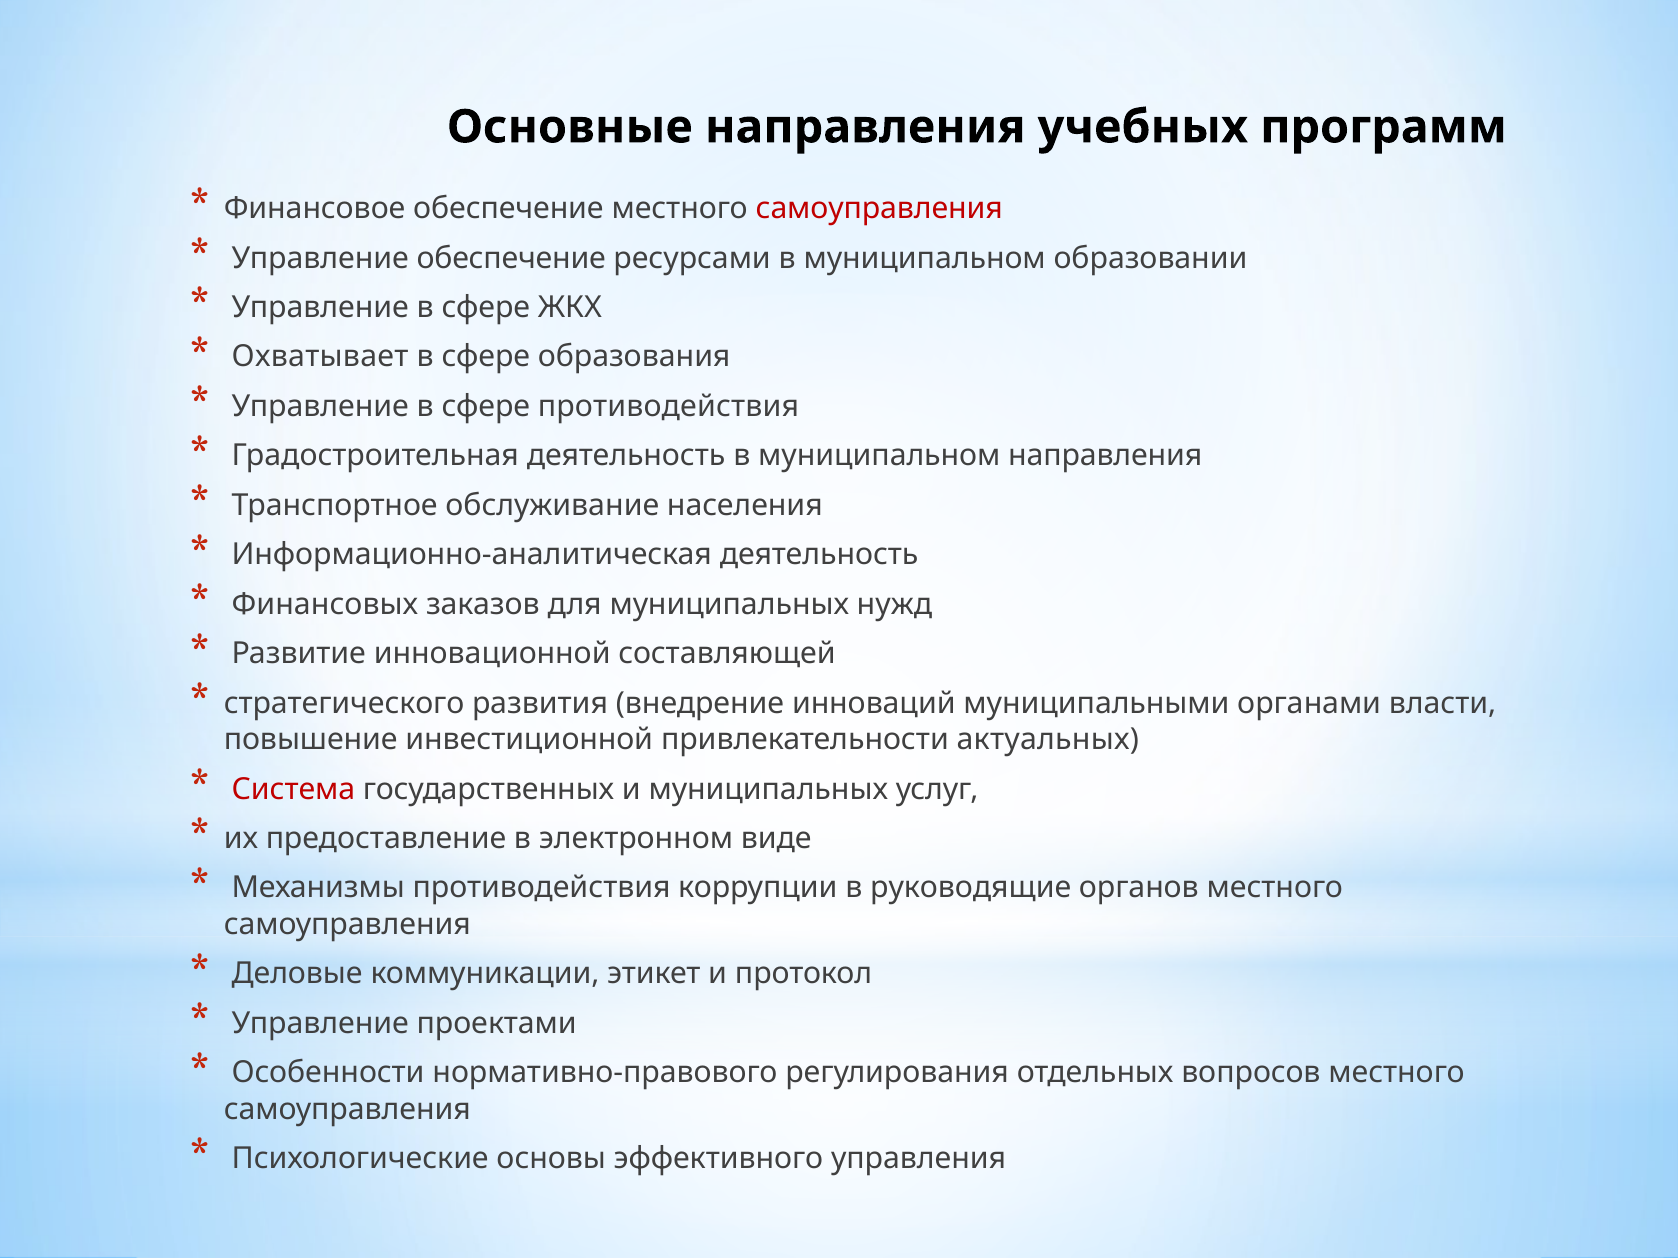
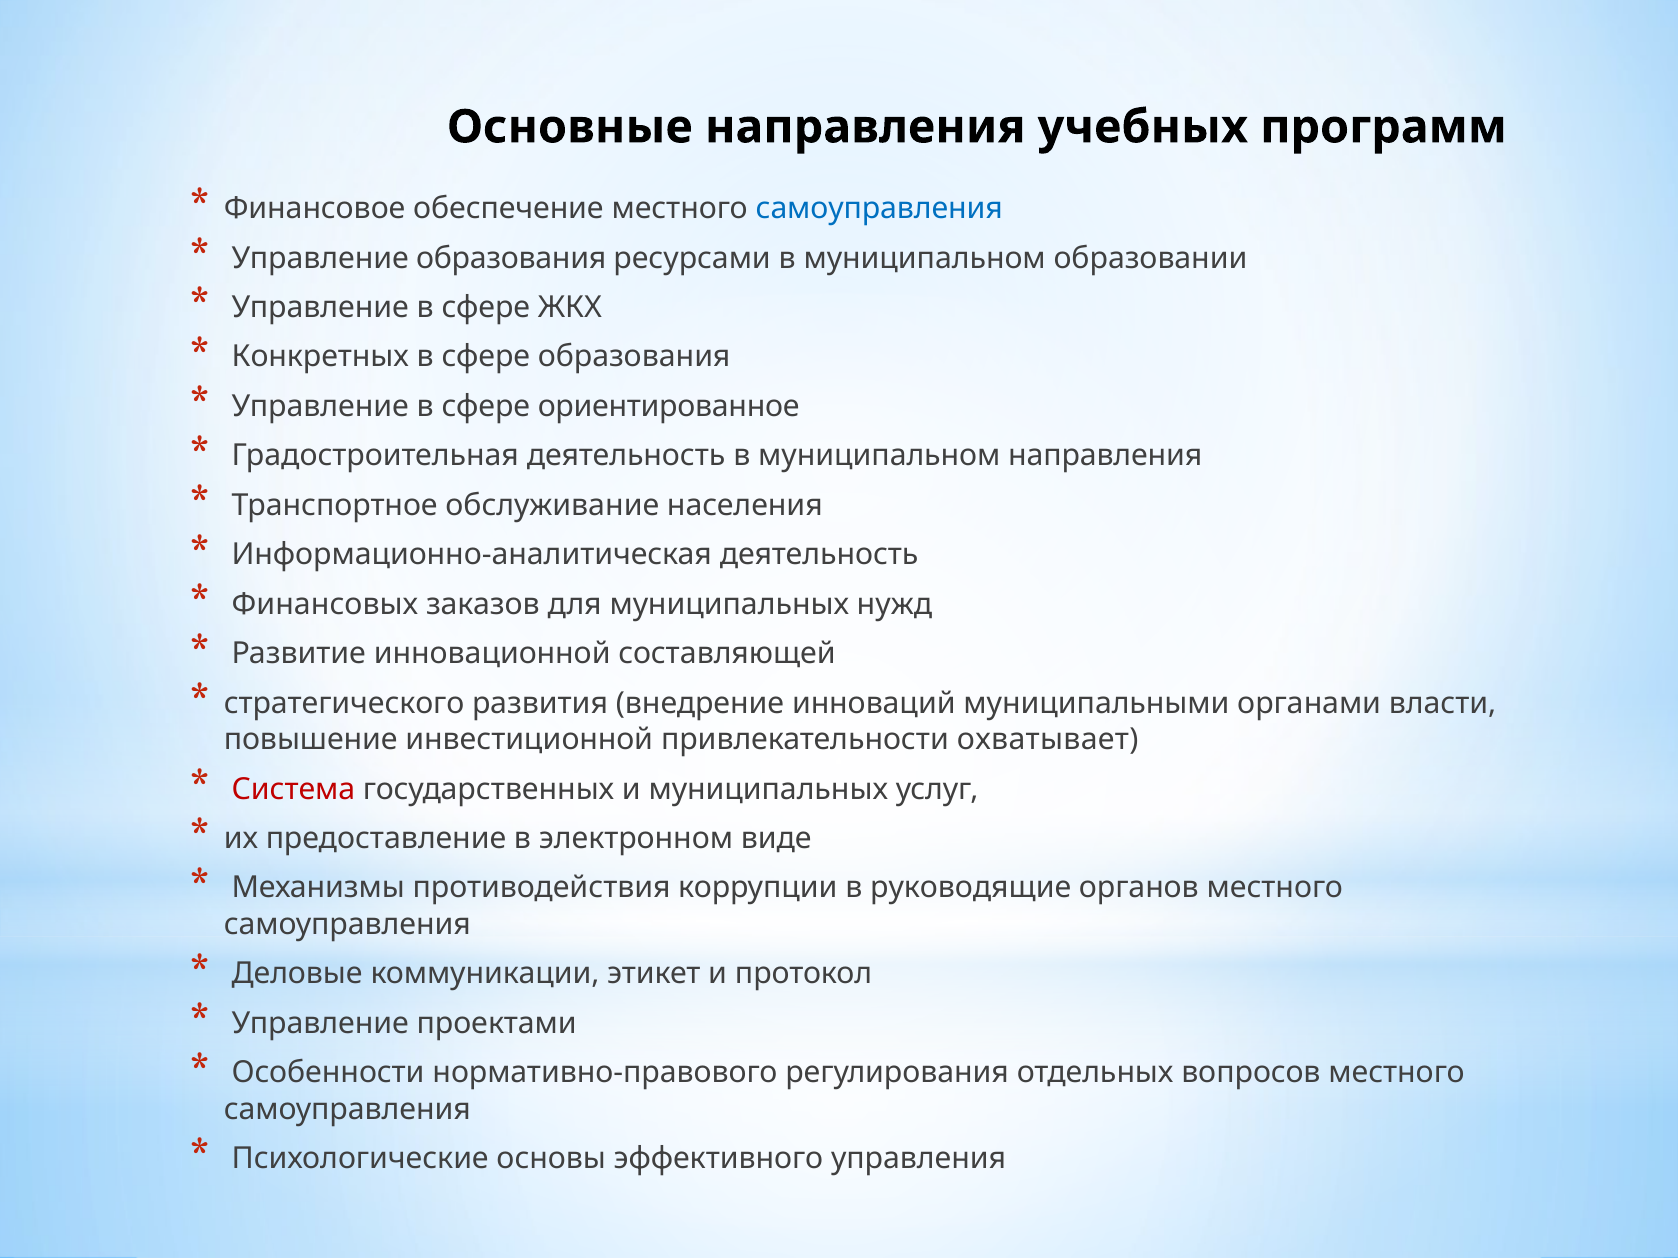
самоуправления colour: red -> blue (879, 209)
Управление обеспечение: обеспечение -> образования (511, 258)
Охватывает: Охватывает -> Конкретных (320, 357)
сфере противодействия: противодействия -> ориентированное (669, 407)
актуальных: актуальных -> охватывает (1048, 740)
